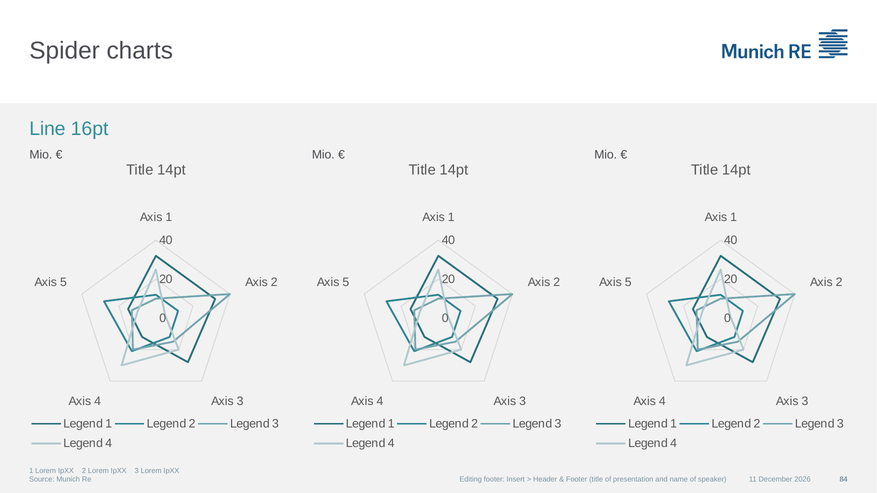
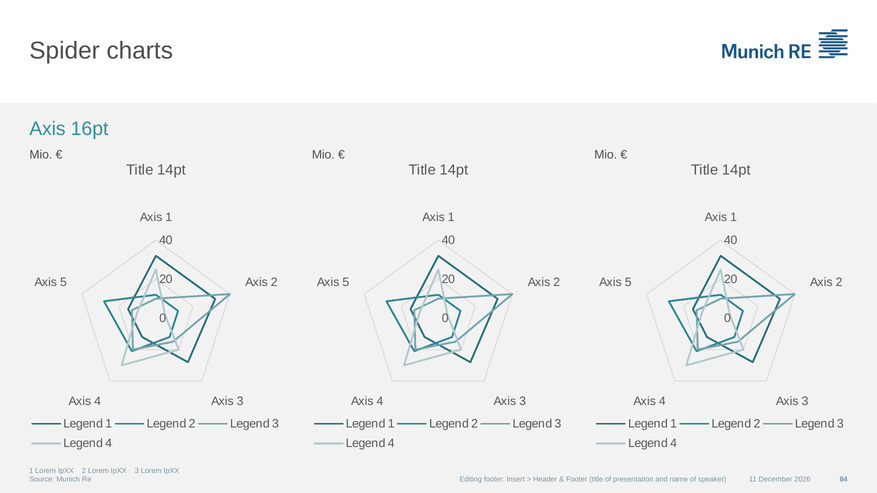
Line: Line -> Axis (47, 129)
